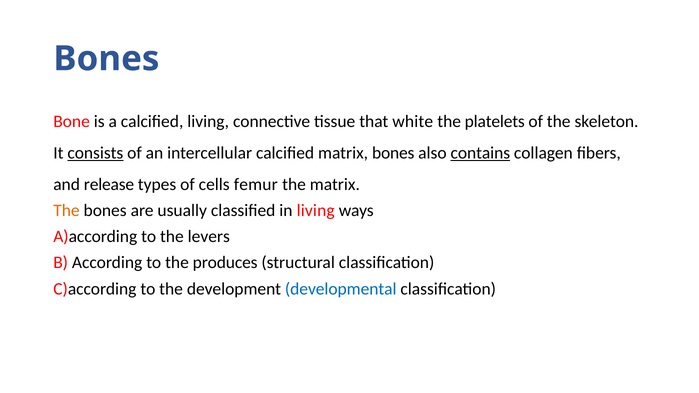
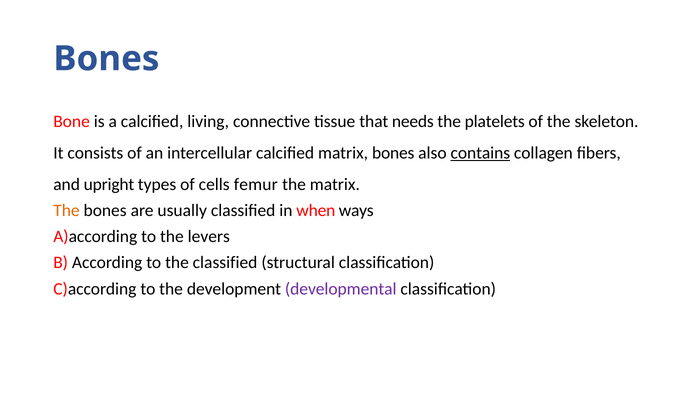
white: white -> needs (413, 122)
consists underline: present -> none (95, 153)
release: release -> upright (109, 185)
in living: living -> when (316, 211)
the produces: produces -> classified (225, 263)
developmental colour: blue -> purple (341, 289)
